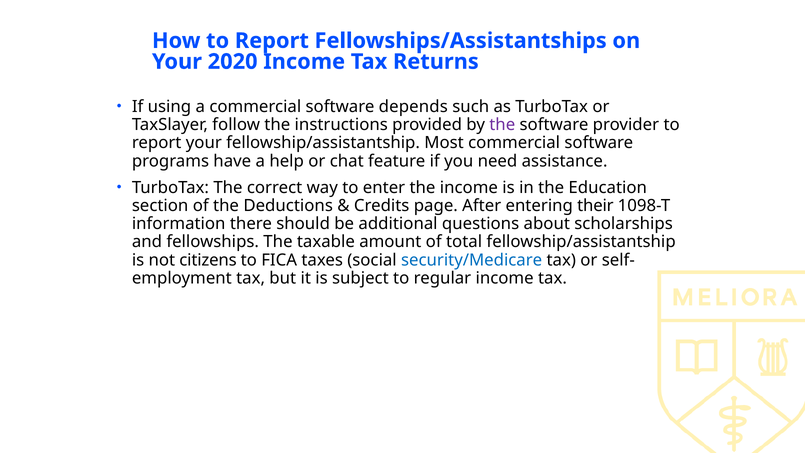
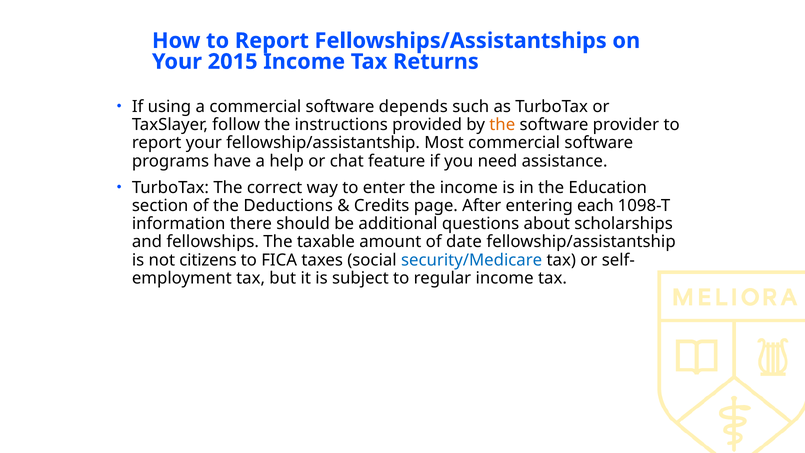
2020: 2020 -> 2015 (233, 62)
the colour: purple -> orange (502, 125)
their: their -> each (595, 206)
total: total -> date (464, 242)
